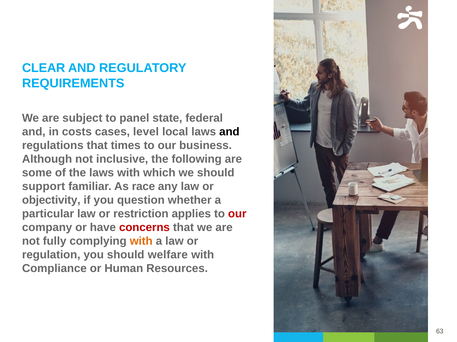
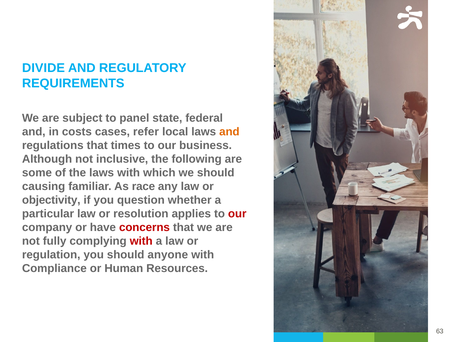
CLEAR: CLEAR -> DIVIDE (44, 68)
level: level -> refer (146, 132)
and colour: black -> orange (229, 132)
support: support -> causing (44, 187)
restriction: restriction -> resolution (141, 214)
with colour: orange -> red (141, 242)
welfare: welfare -> anyone (168, 255)
